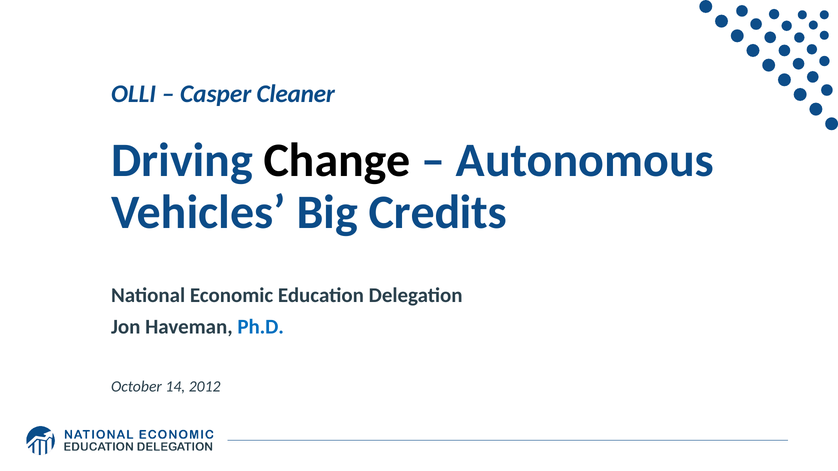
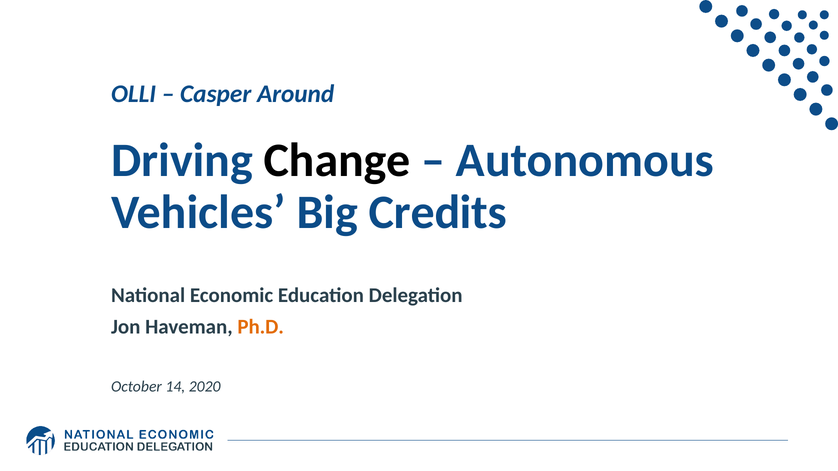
Cleaner: Cleaner -> Around (296, 94)
Ph.D colour: blue -> orange (261, 327)
2012: 2012 -> 2020 (205, 387)
